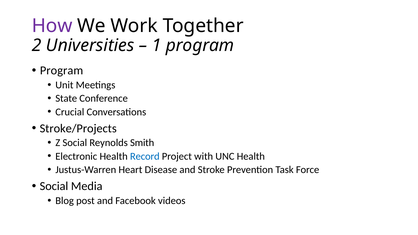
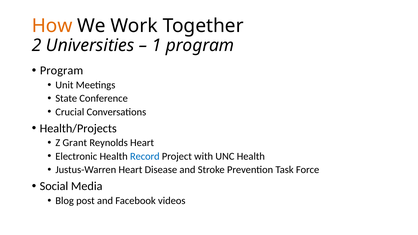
How colour: purple -> orange (52, 26)
Stroke/Projects: Stroke/Projects -> Health/Projects (78, 129)
Z Social: Social -> Grant (75, 143)
Reynolds Smith: Smith -> Heart (142, 143)
